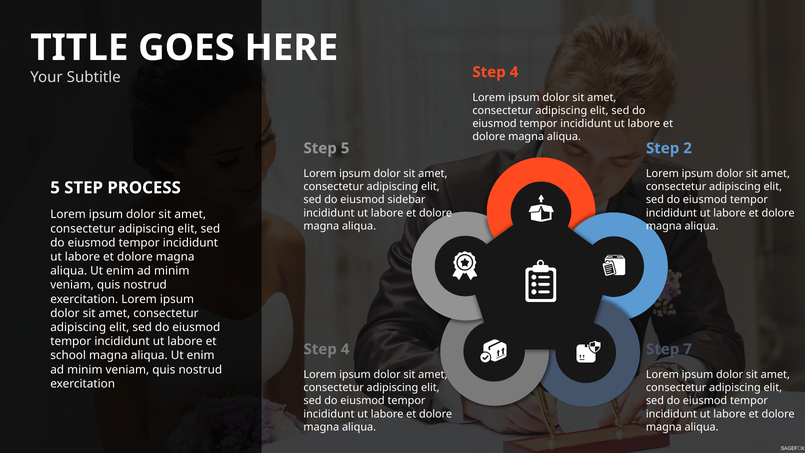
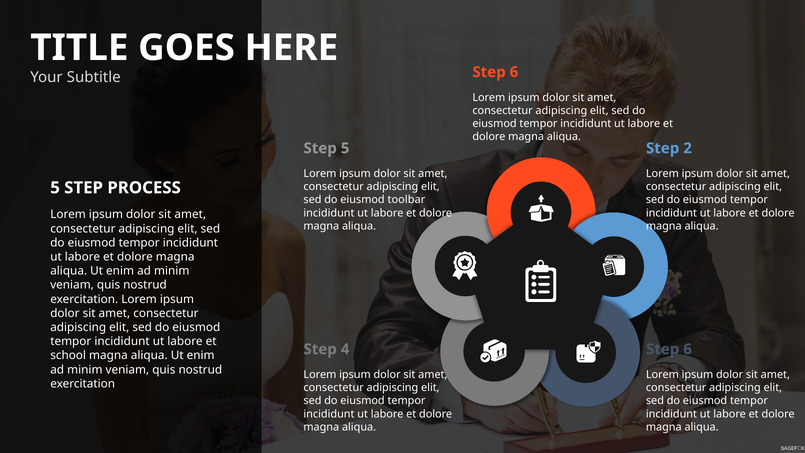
4: 4 -> 6 (514, 72)
sidebar: sidebar -> toolbar (406, 200)
7: 7 -> 6 (688, 349)
